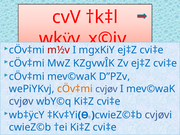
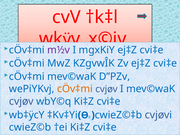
m½v colour: red -> purple (59, 50)
